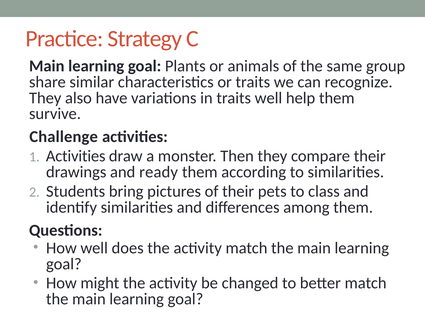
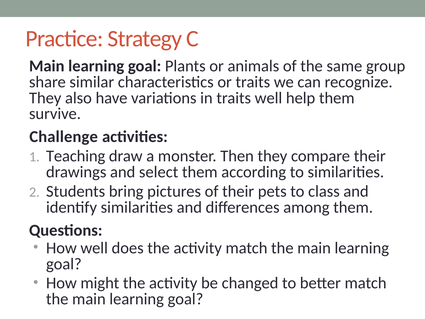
Activities: Activities -> Teaching (76, 156)
ready: ready -> select (159, 172)
